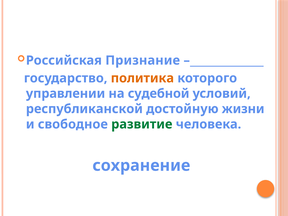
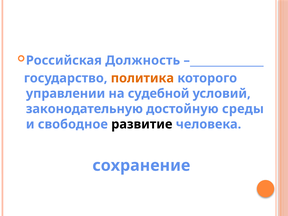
Признание: Признание -> Должность (143, 60)
республиканской: республиканской -> законодательную (84, 109)
жизни: жизни -> среды (243, 109)
развитие colour: green -> black (142, 124)
